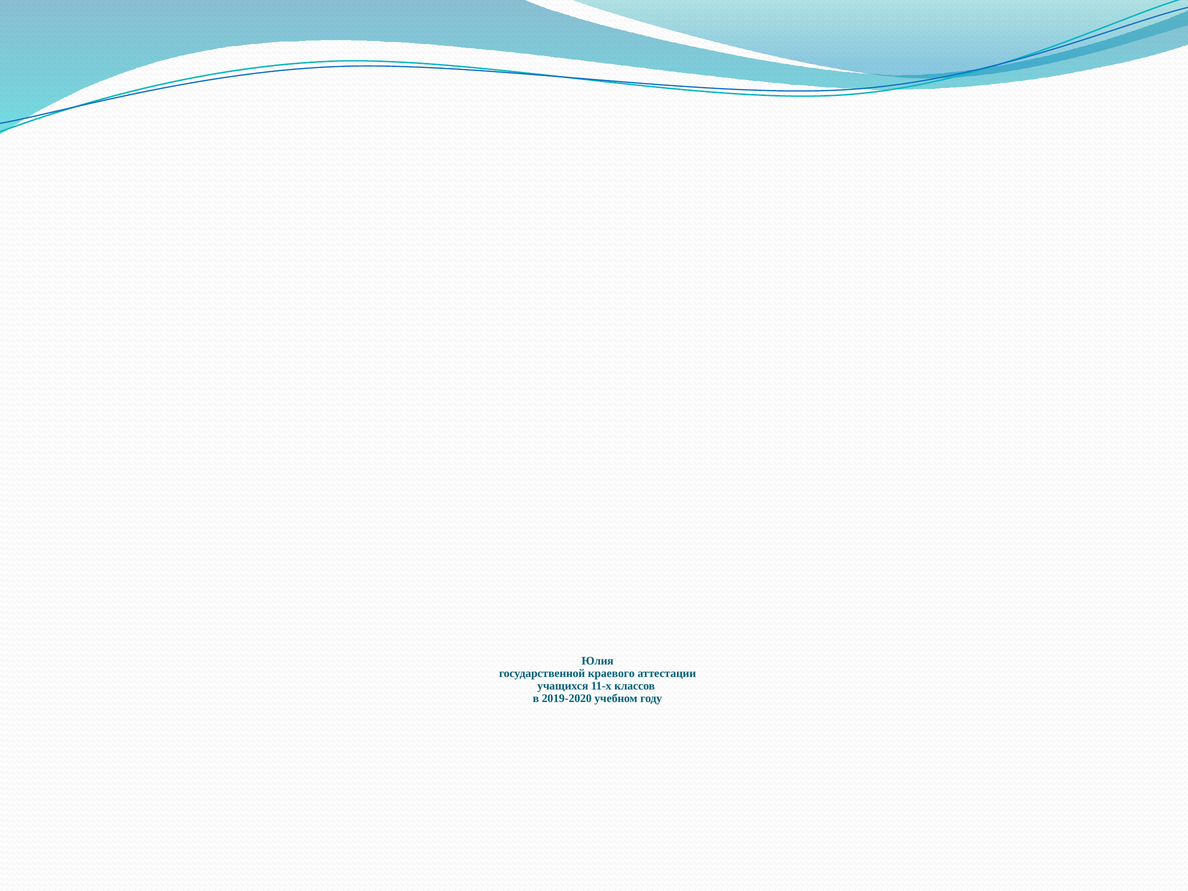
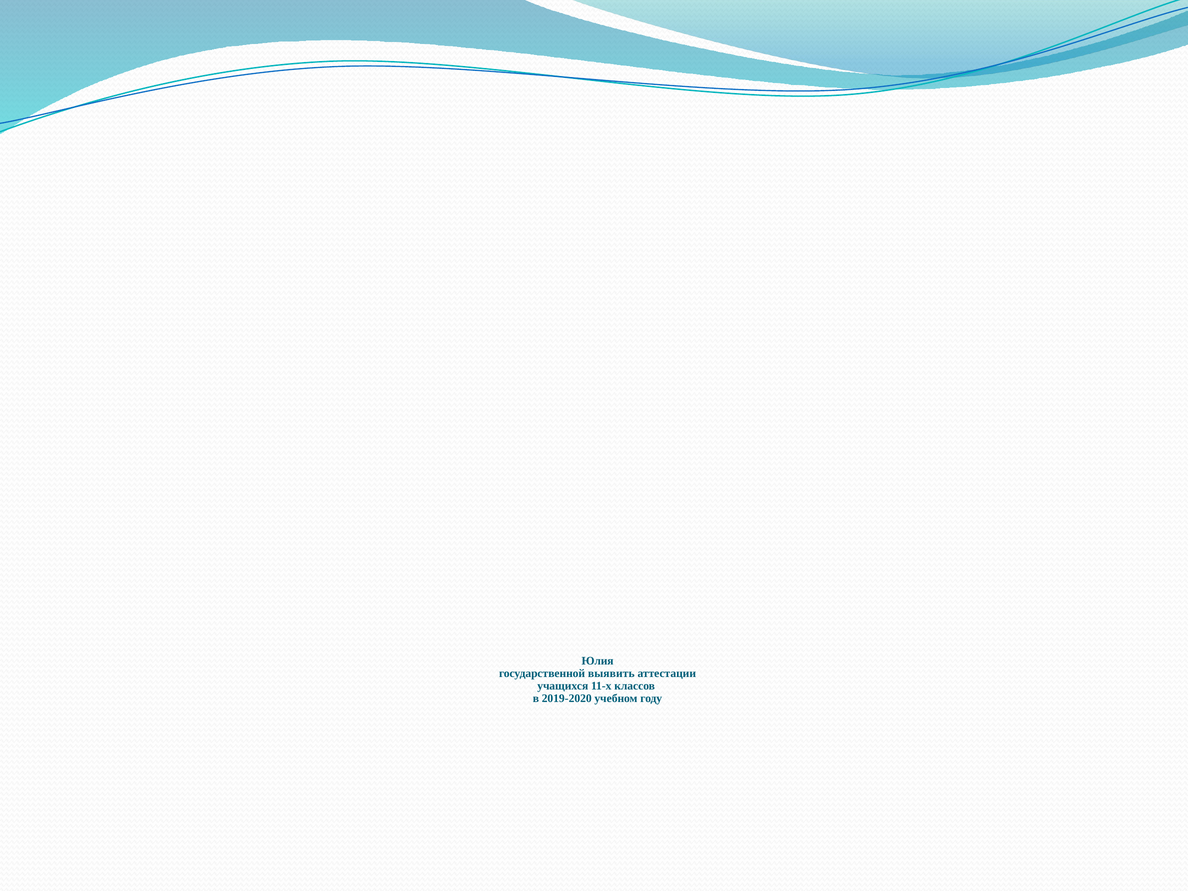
краевого: краевого -> выявить (611, 673)
